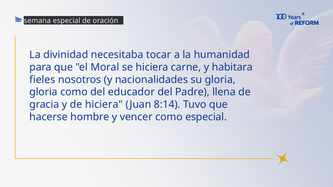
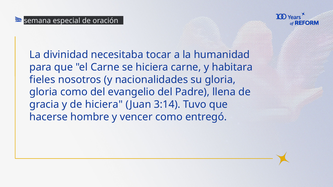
el Moral: Moral -> Carne (105, 67)
educador: educador -> evangelio (131, 92)
8:14: 8:14 -> 3:14 (167, 105)
como especial: especial -> entregó (206, 117)
